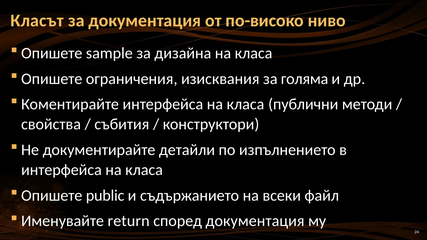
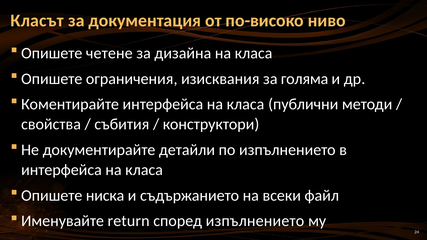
sample: sample -> четене (109, 53)
public: public -> ниска (105, 196)
според документация: документация -> изпълнението (255, 221)
